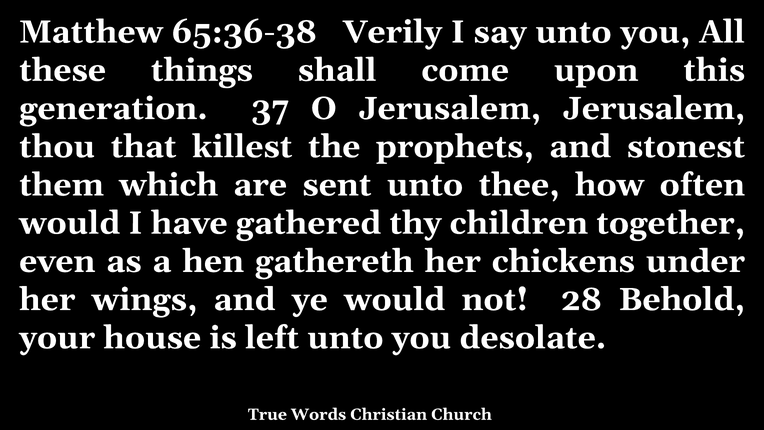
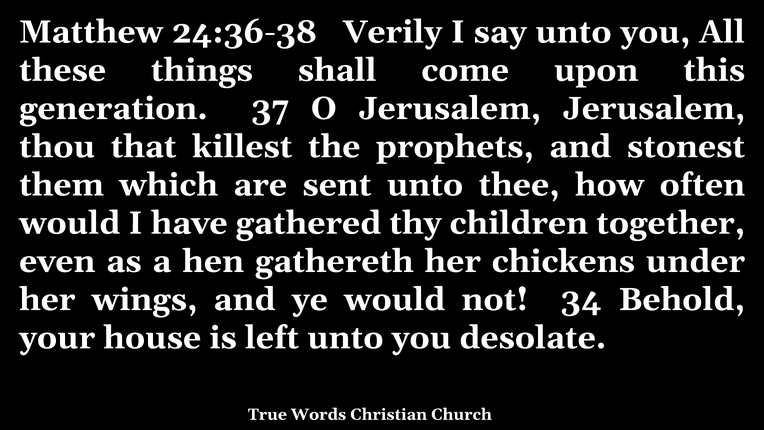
65:36-38: 65:36-38 -> 24:36-38 (244, 32)
28: 28 -> 34 (581, 299)
